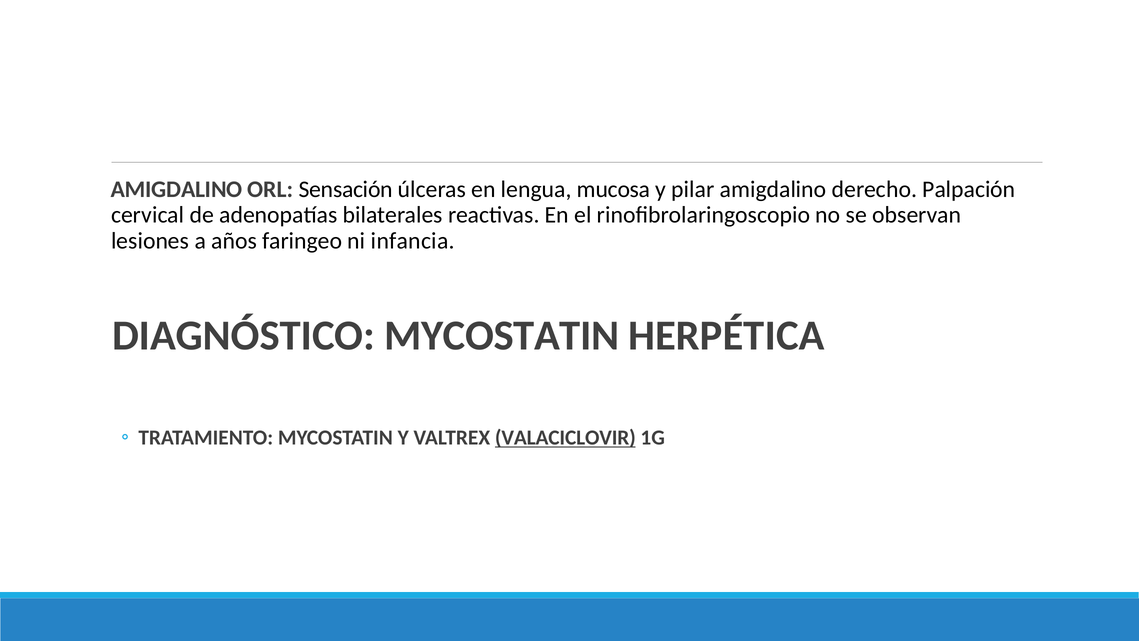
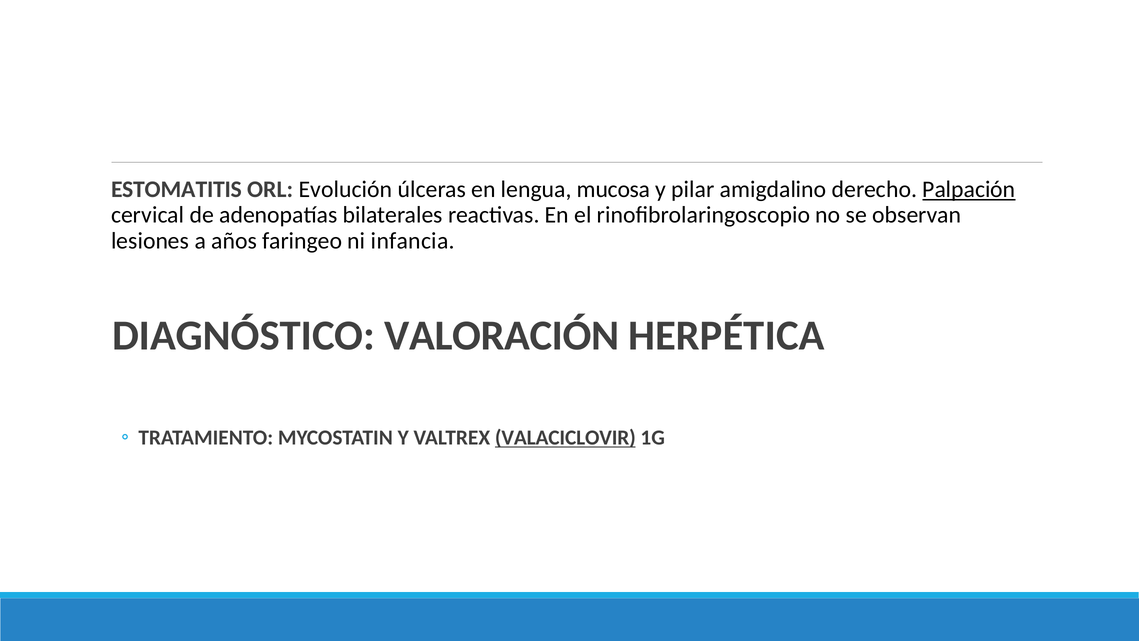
AMIGDALINO: AMIGDALINO -> ESTOMATITIS (177, 189)
Sensación: Sensación -> Evolución (346, 189)
Palpación underline: none -> present (969, 189)
DIAGNÓSTICO MYCOSTATIN: MYCOSTATIN -> VALORACIÓN (502, 335)
